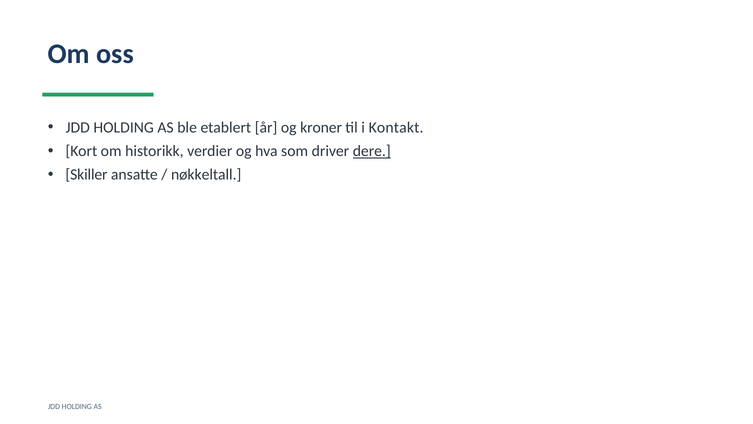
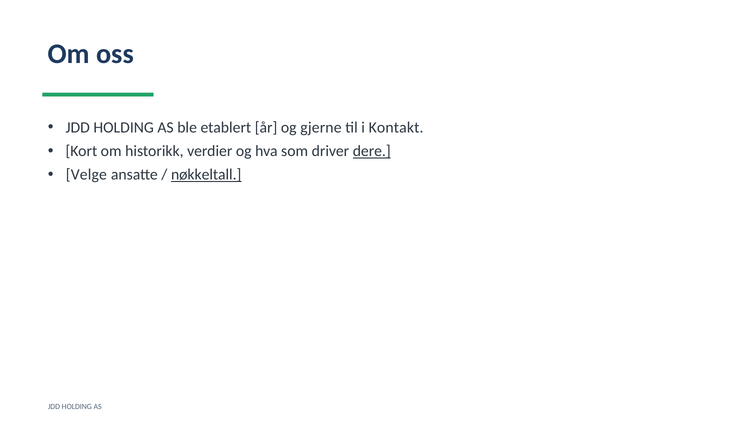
kroner: kroner -> gjerne (321, 128)
Skiller: Skiller -> Velge (86, 175)
nøkkeltall underline: none -> present (206, 175)
